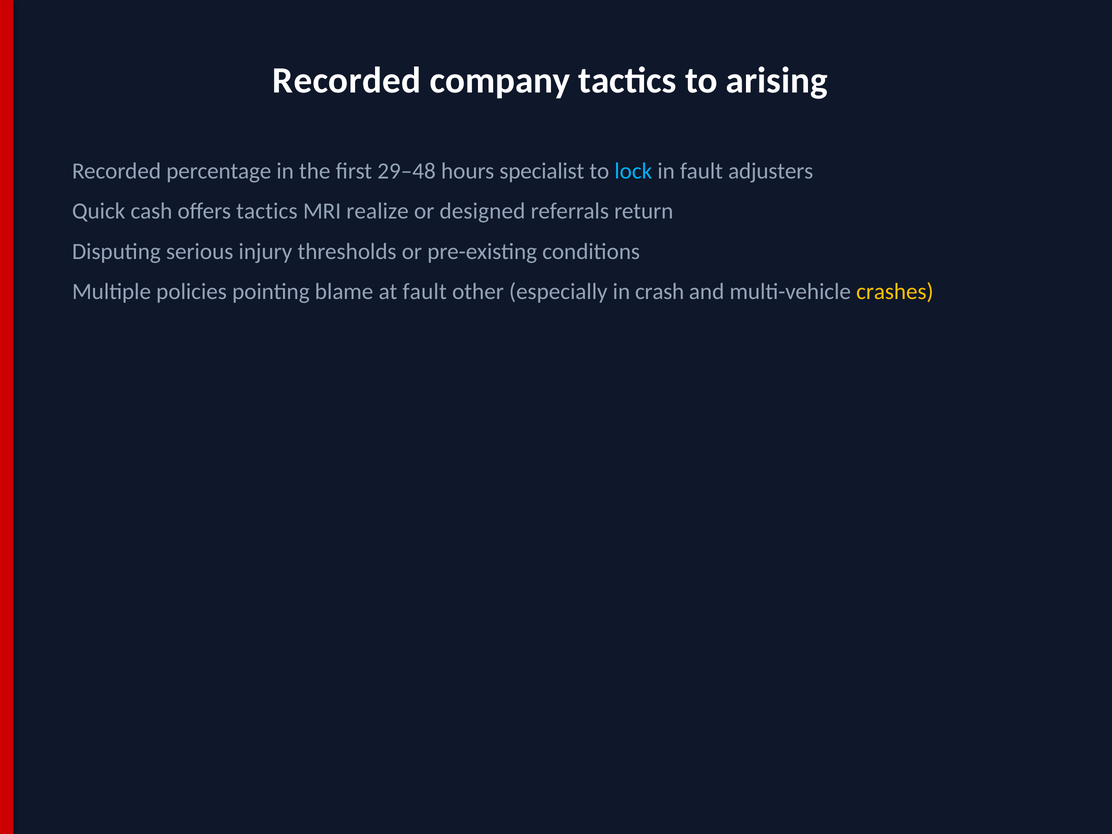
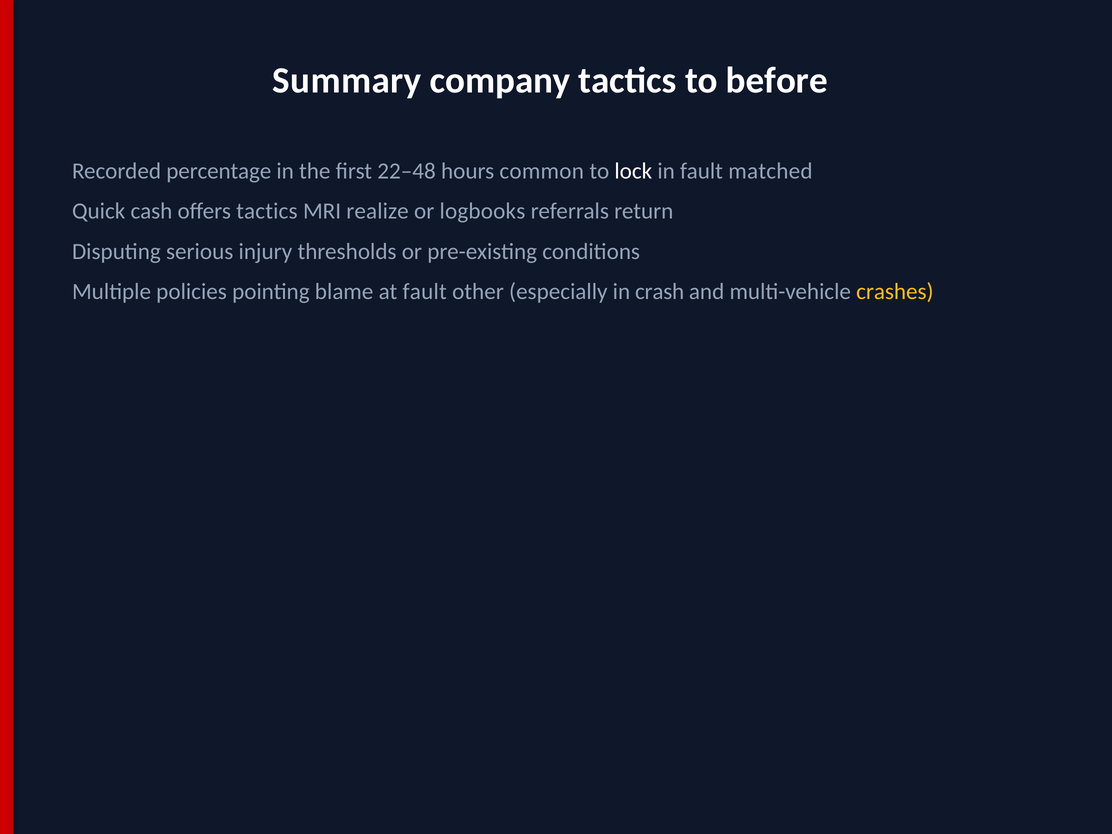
Recorded: Recorded -> Summary (347, 80)
arising: arising -> before (777, 80)
29–48: 29–48 -> 22–48 (407, 171)
specialist: specialist -> common (542, 171)
lock colour: light blue -> white (633, 171)
adjusters: adjusters -> matched (770, 171)
designed: designed -> logbooks (482, 211)
